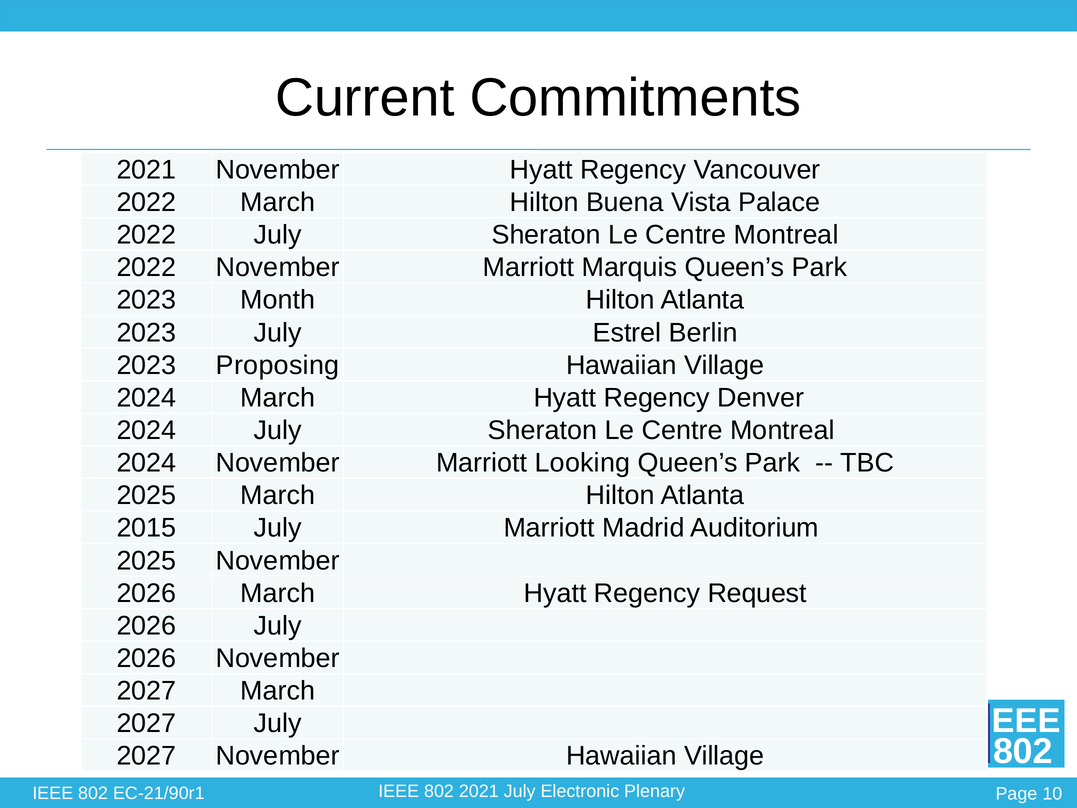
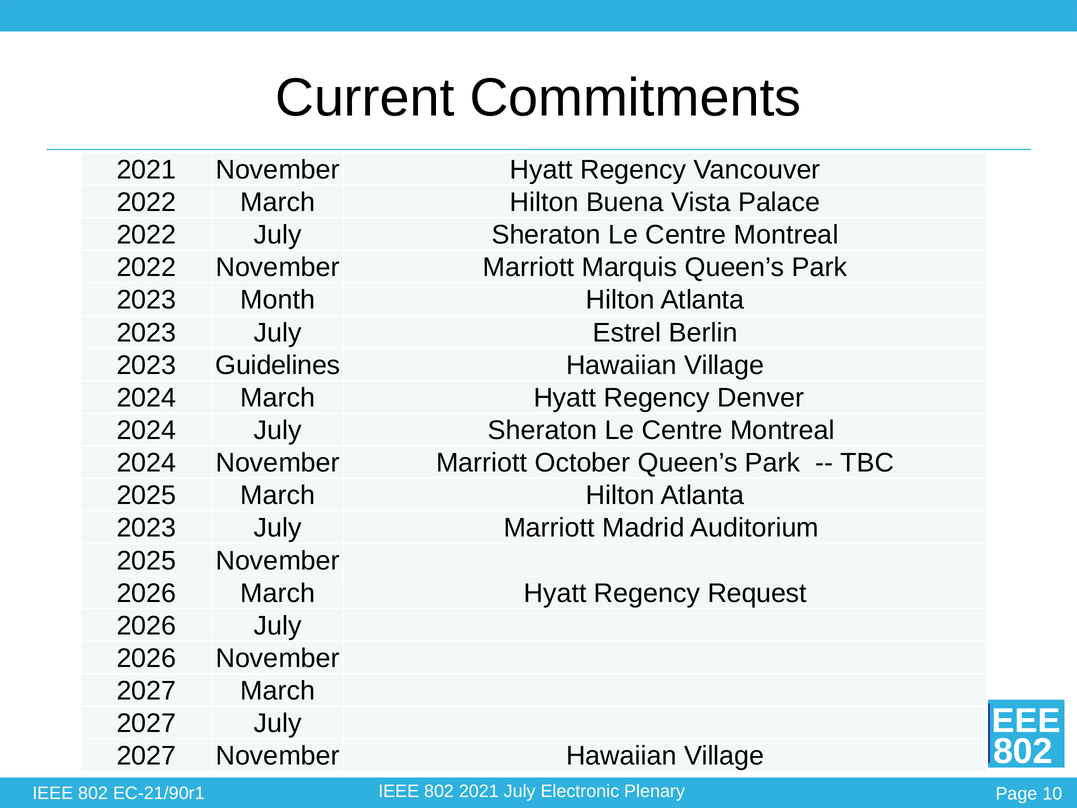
Proposing: Proposing -> Guidelines (278, 365)
Looking: Looking -> October (583, 463)
2015: 2015 -> 2023 (146, 528)
